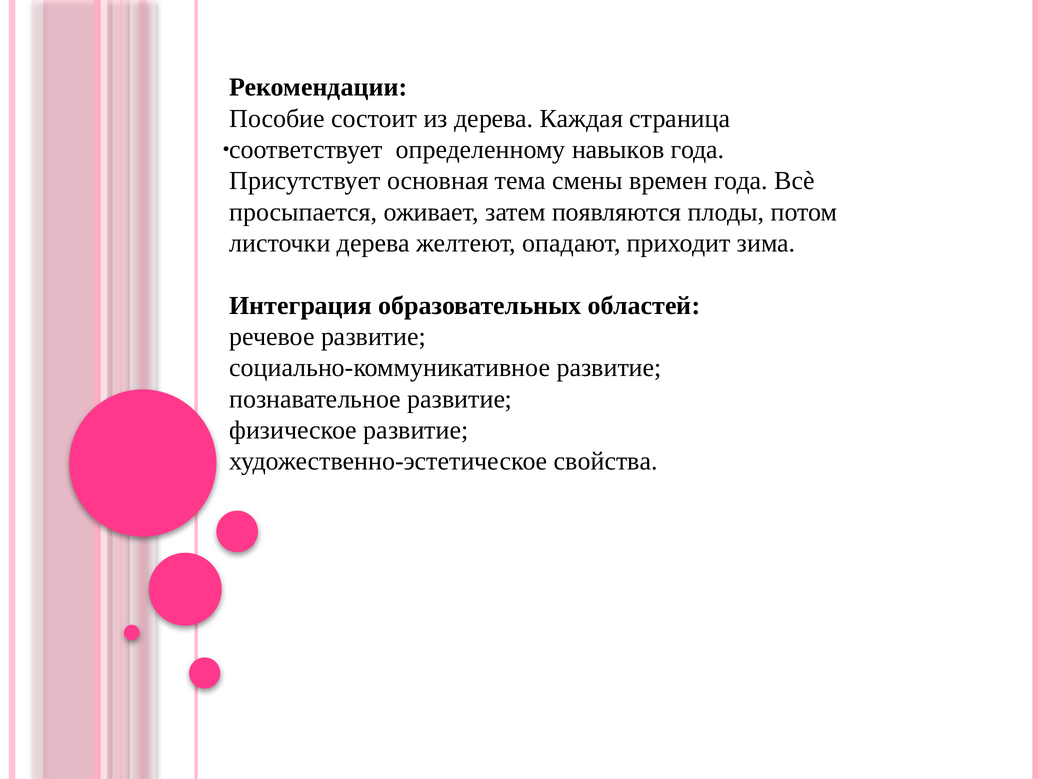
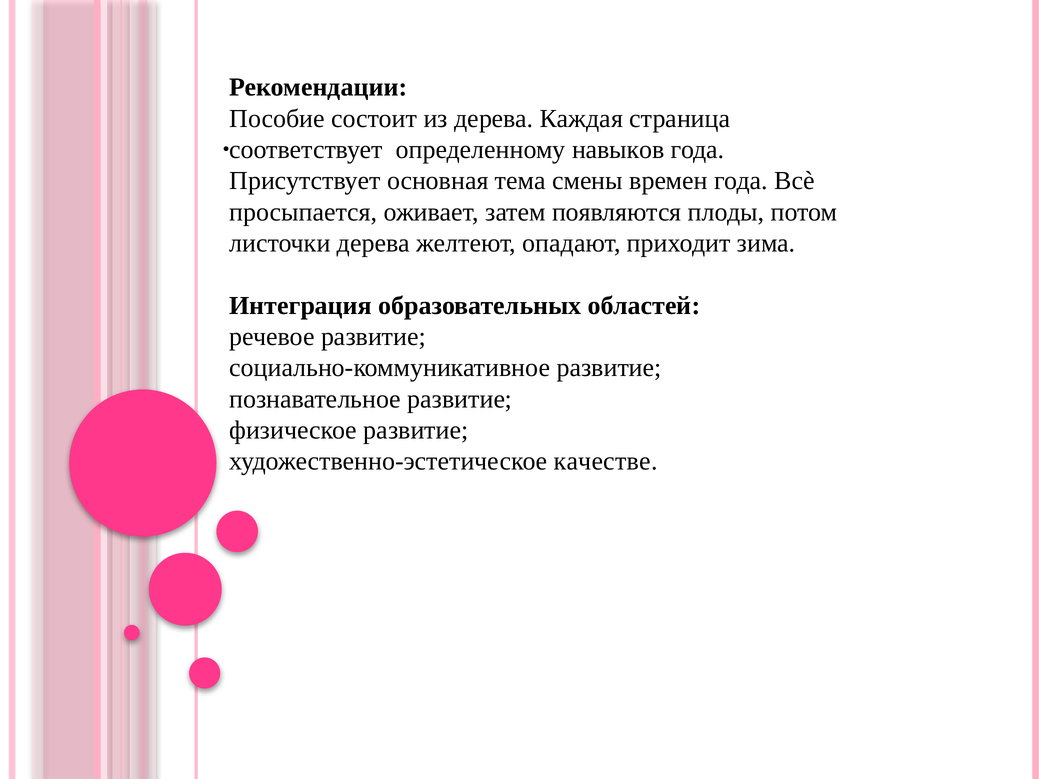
свойства: свойства -> качестве (606, 461)
